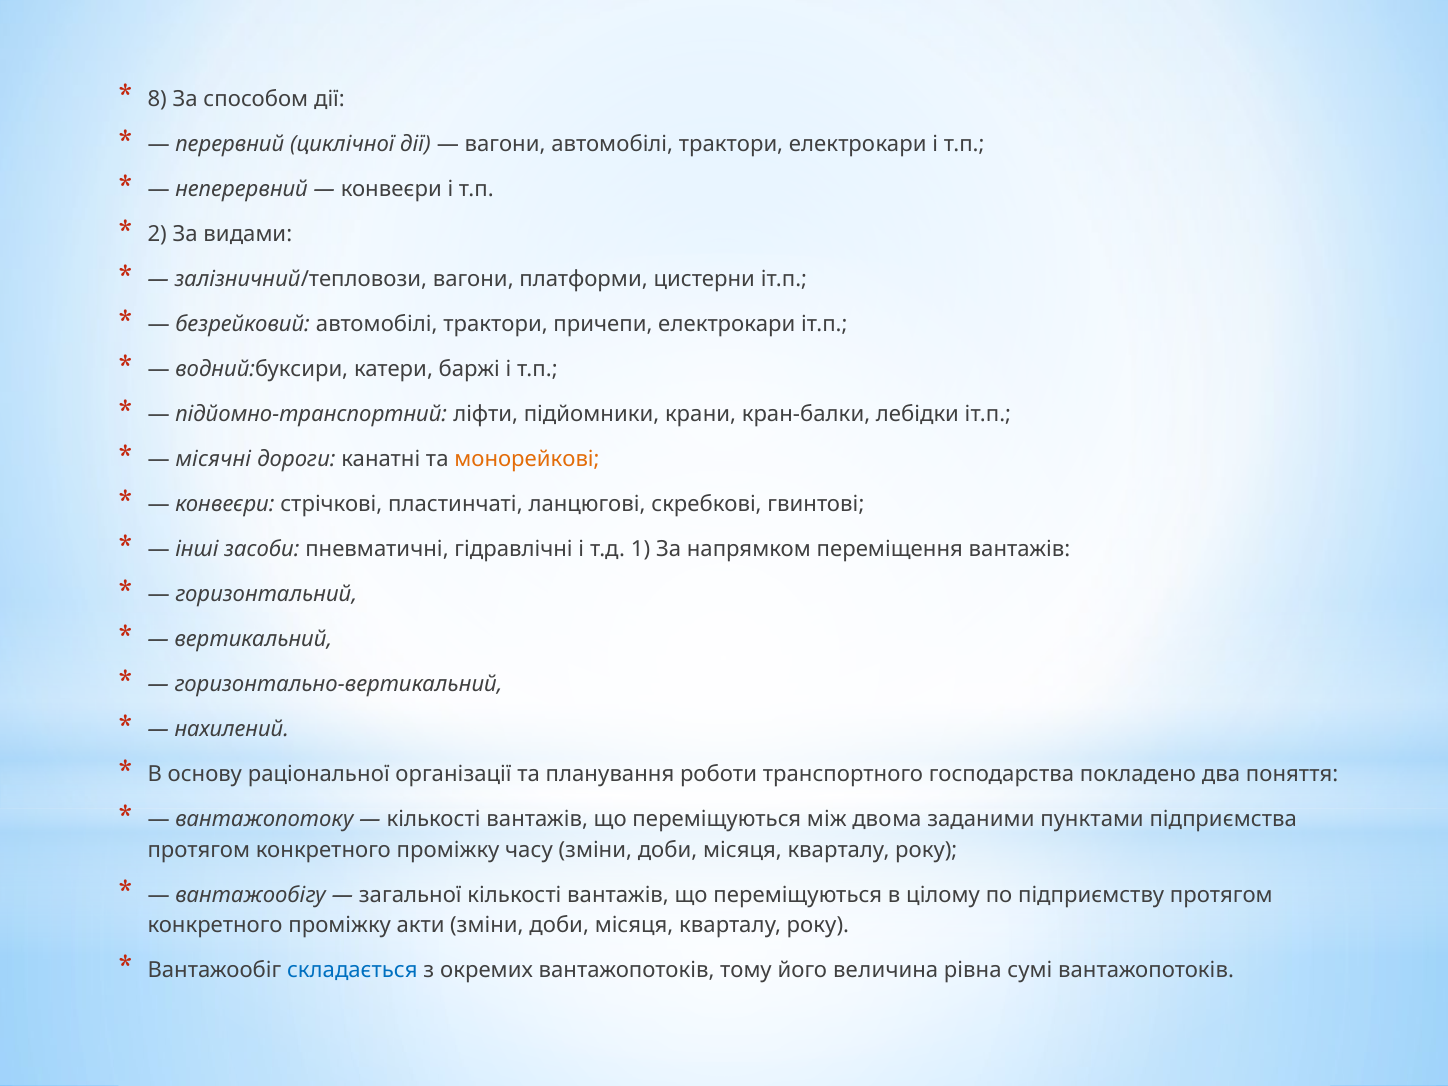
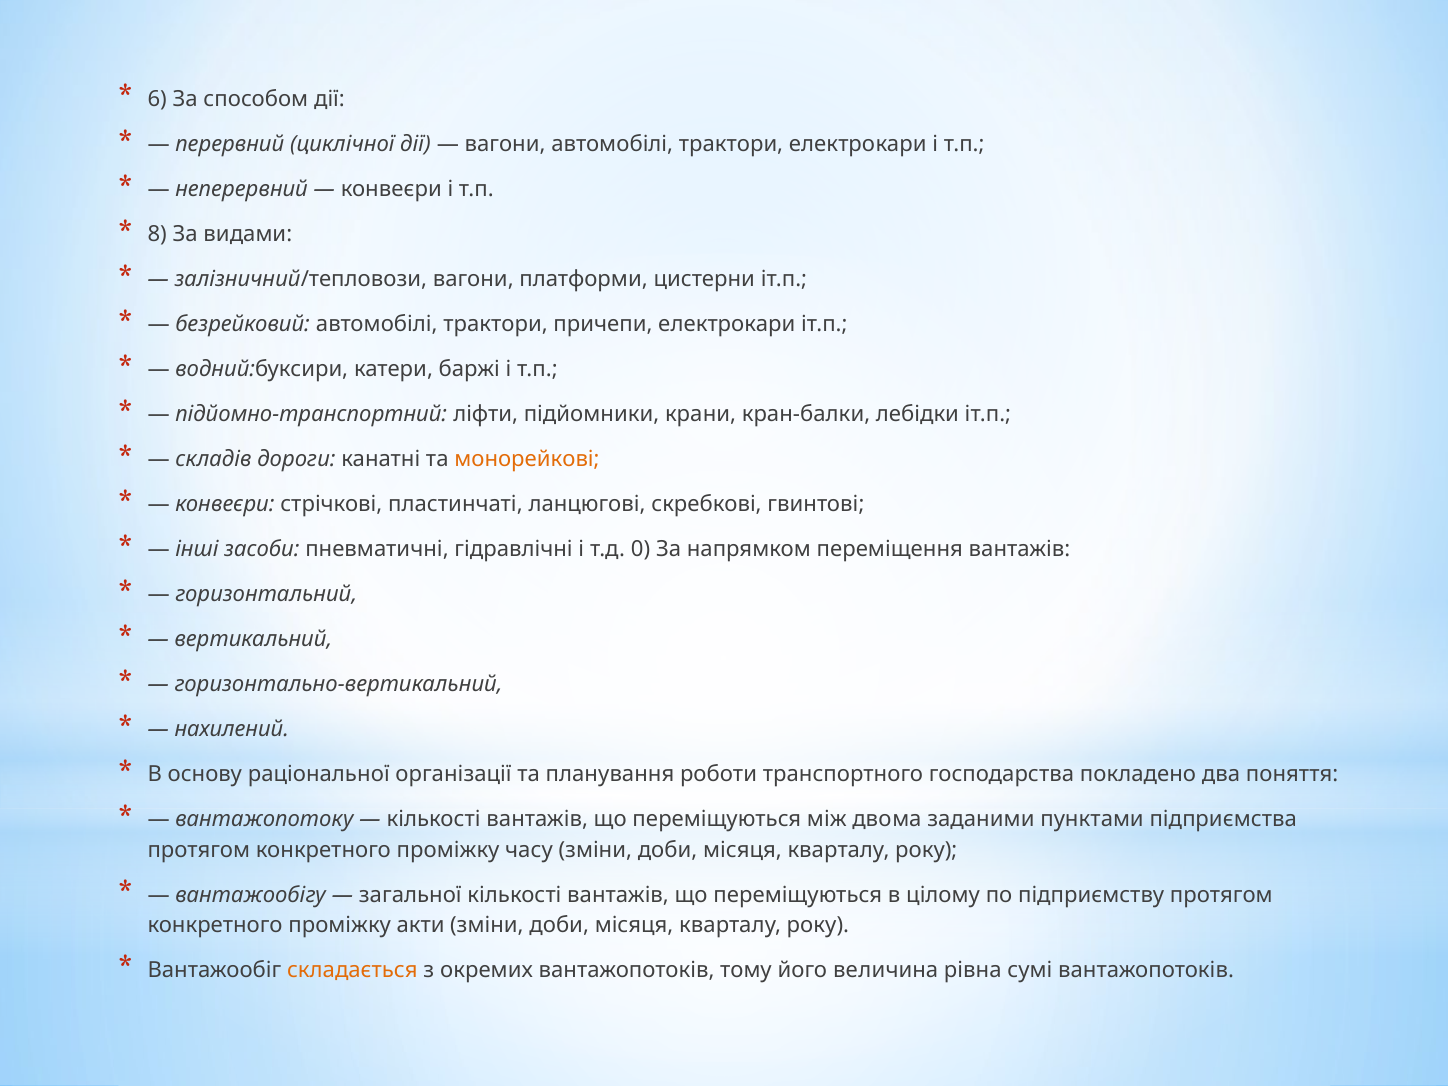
8: 8 -> 6 (157, 99)
2: 2 -> 8 (157, 234)
місячні: місячні -> складів (213, 459)
1: 1 -> 0 (641, 549)
складається colour: blue -> orange (352, 970)
